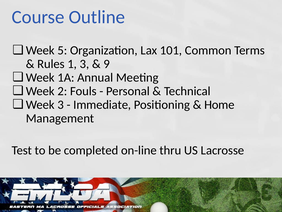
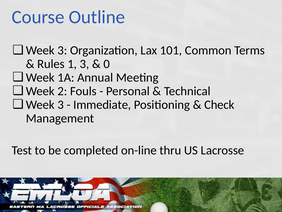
5: 5 -> 3 (62, 50)
9: 9 -> 0 (107, 64)
Home: Home -> Check (219, 104)
